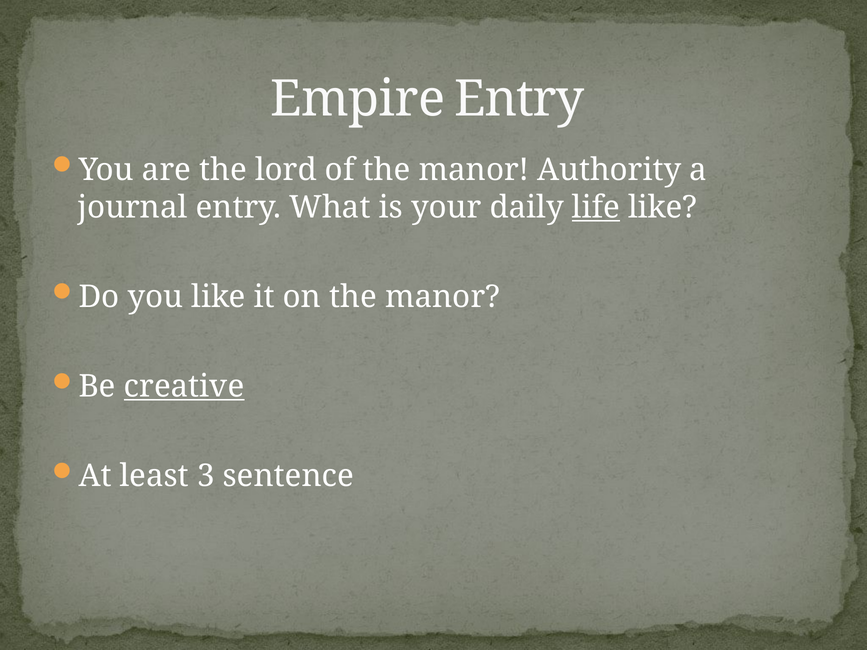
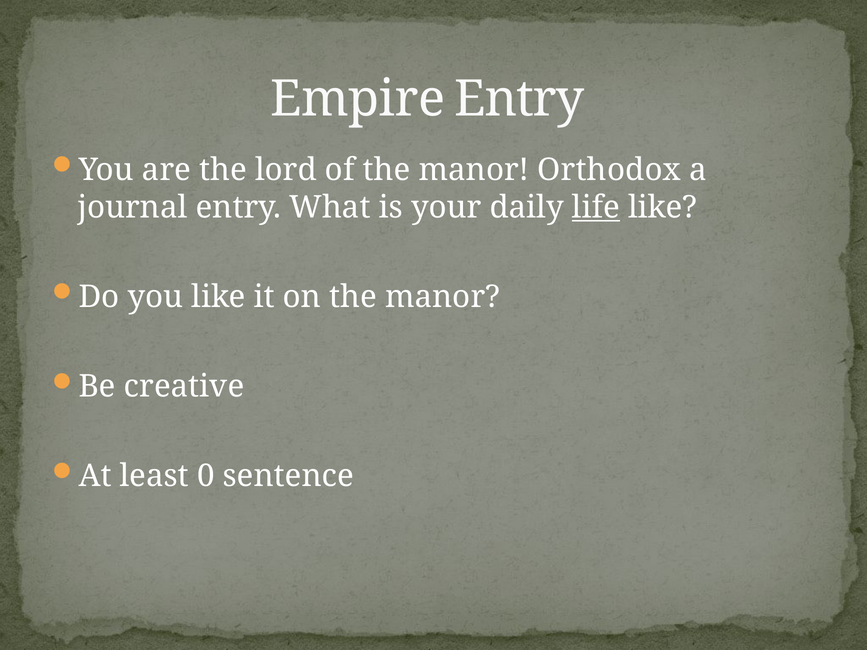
Authority: Authority -> Orthodox (609, 170)
creative underline: present -> none (184, 386)
3: 3 -> 0 (206, 476)
